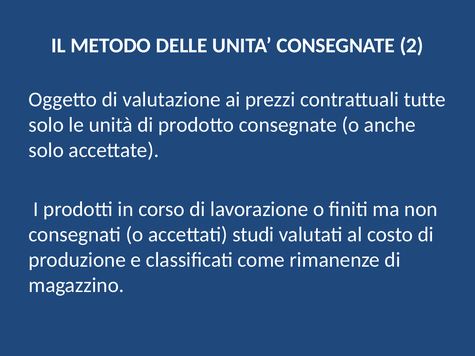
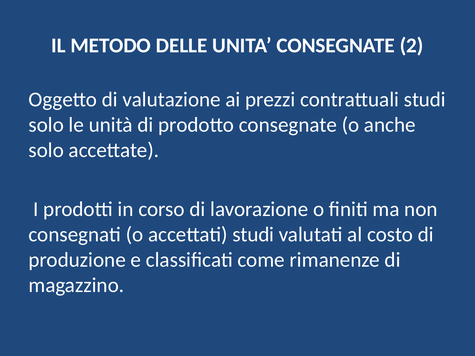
contrattuali tutte: tutte -> studi (425, 100)
